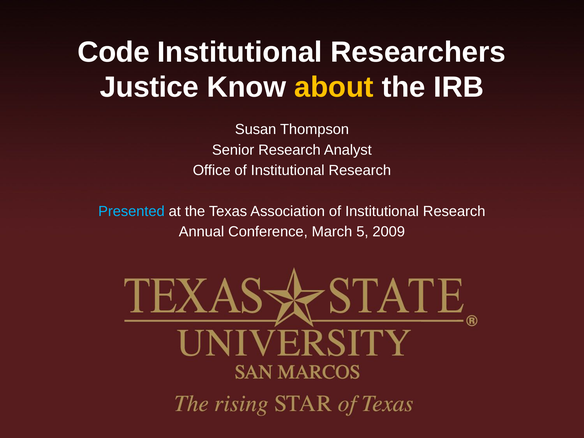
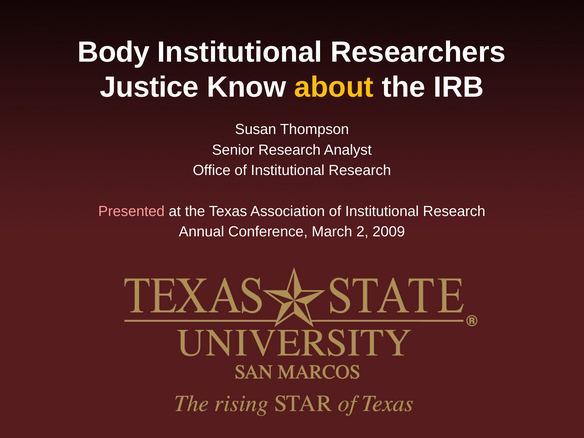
Code: Code -> Body (114, 52)
Presented colour: light blue -> pink (131, 211)
5: 5 -> 2 (362, 232)
